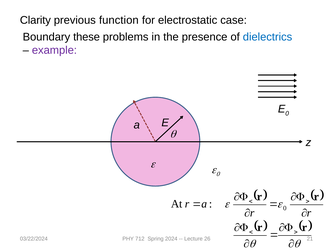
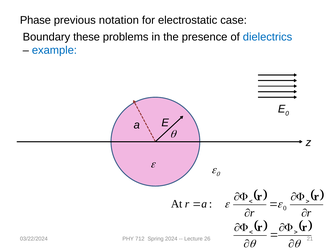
Clarity: Clarity -> Phase (35, 20)
function: function -> notation (119, 20)
example colour: purple -> blue (54, 50)
